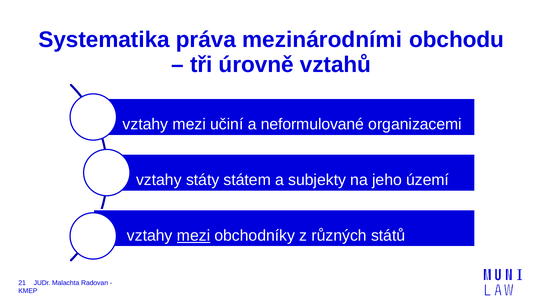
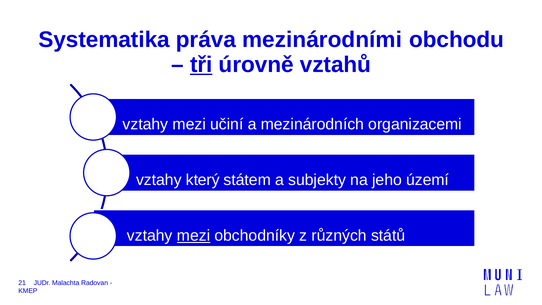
tři underline: none -> present (201, 65)
neformulované: neformulované -> mezinárodních (312, 124)
státy: státy -> který (203, 180)
